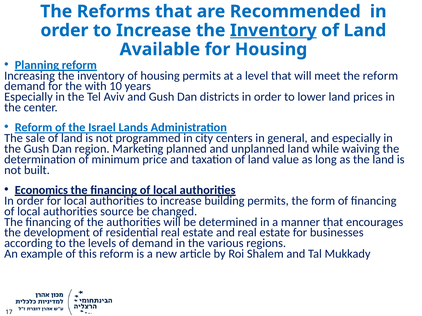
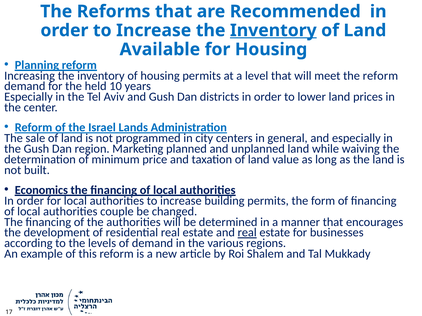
with: with -> held (96, 86)
source: source -> couple (117, 212)
real underline: none -> present (247, 233)
